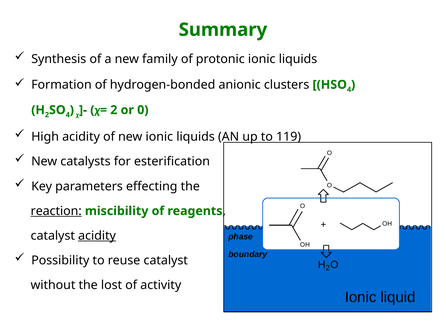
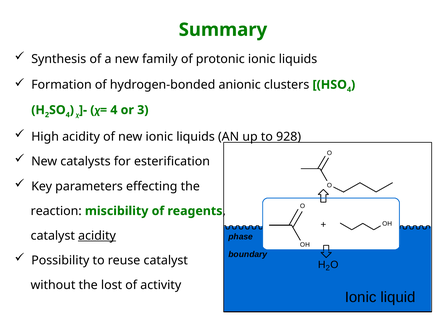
2: 2 -> 4 (114, 110)
0: 0 -> 3 (143, 110)
119: 119 -> 928 (289, 137)
reaction underline: present -> none (56, 211)
